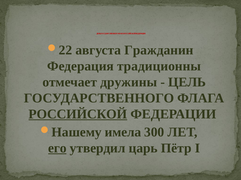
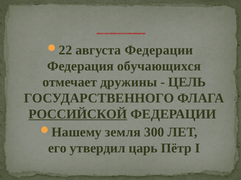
августа Гражданин: Гражданин -> Федерации (159, 50)
традиционны: традиционны -> обучающихся (159, 66)
имела: имела -> земля (123, 133)
его underline: present -> none (57, 149)
